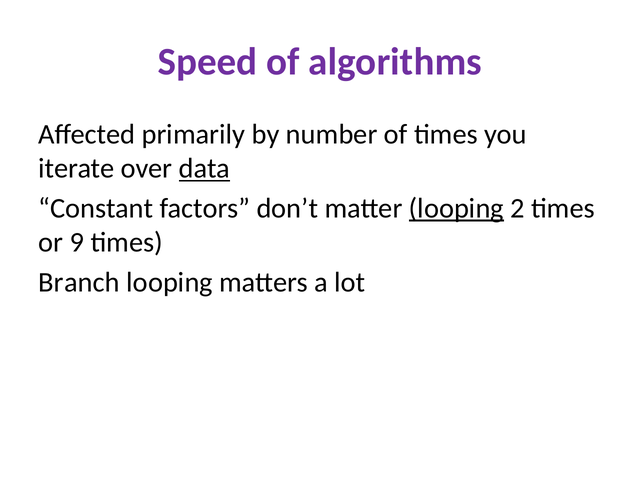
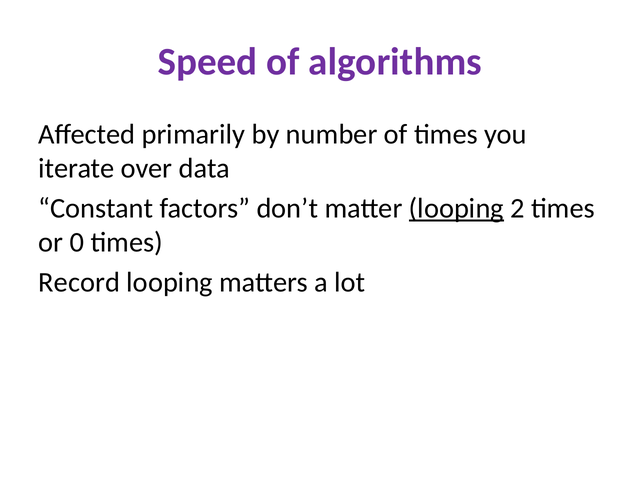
data underline: present -> none (204, 168)
9: 9 -> 0 (77, 242)
Branch: Branch -> Record (79, 282)
